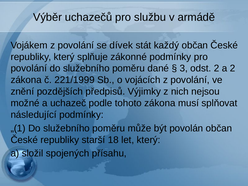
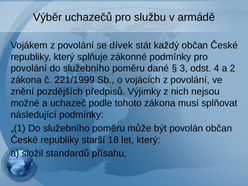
odst 2: 2 -> 4 (217, 68)
spojených: spojených -> standardů (68, 153)
